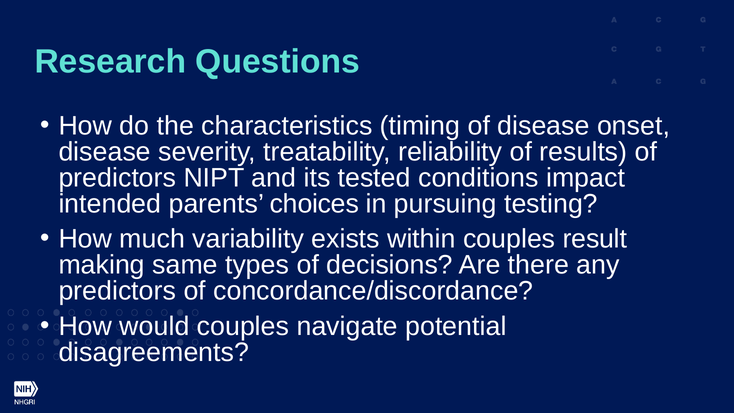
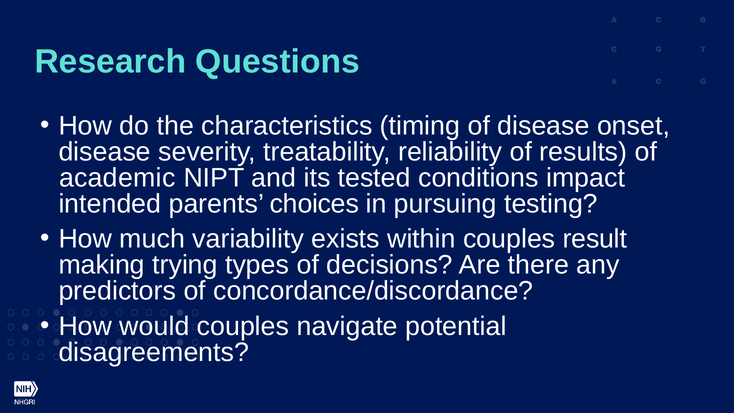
predictors: predictors -> academic (117, 178)
same: same -> trying (185, 265)
